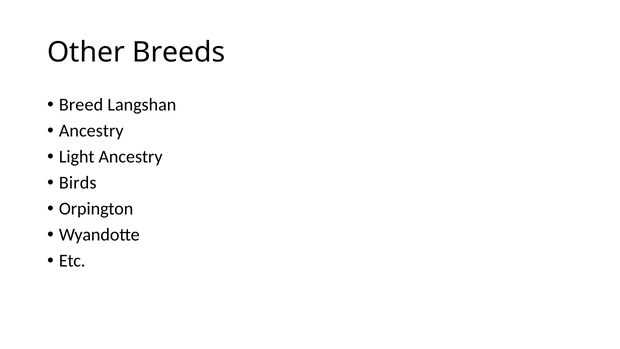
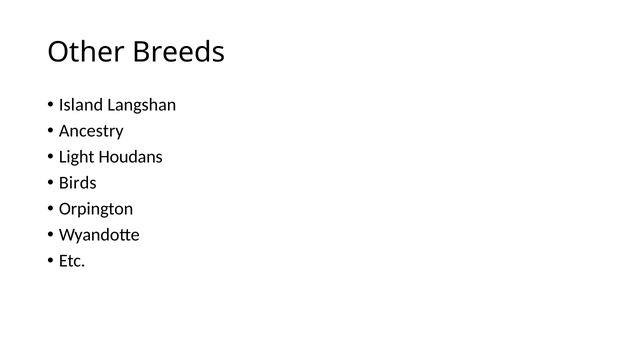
Breed: Breed -> Island (81, 105)
Light Ancestry: Ancestry -> Houdans (131, 157)
